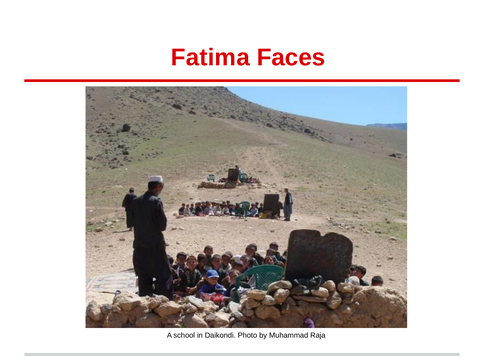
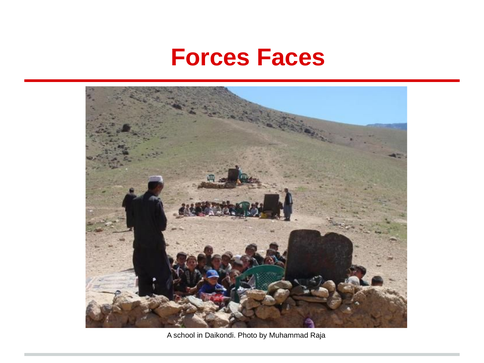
Fatima: Fatima -> Forces (210, 57)
